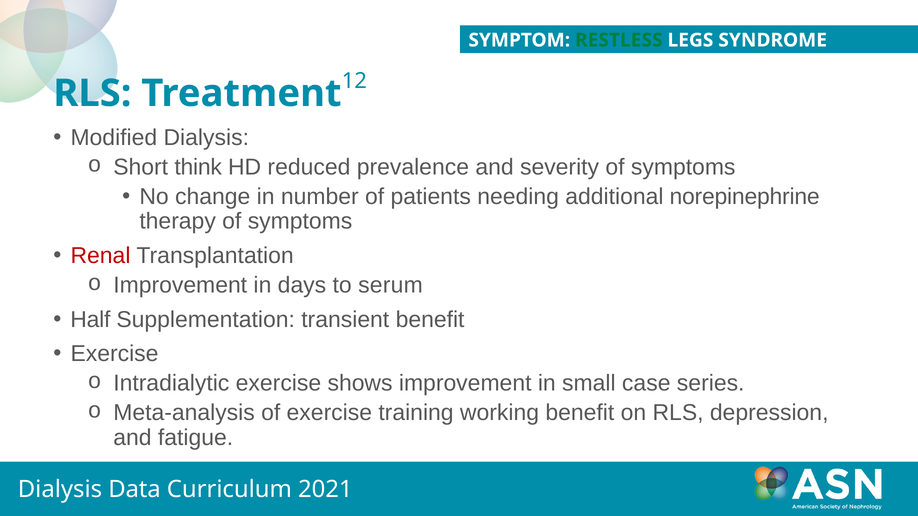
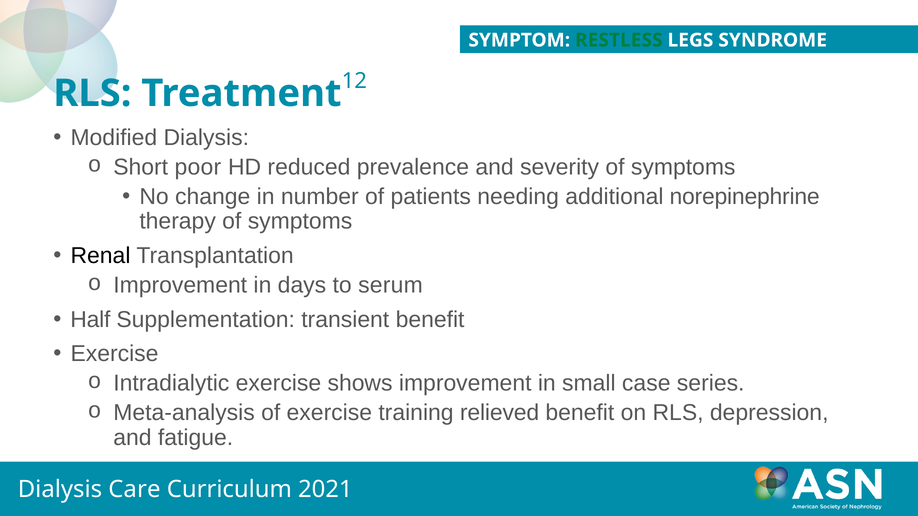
think: think -> poor (198, 167)
Renal colour: red -> black (101, 256)
working: working -> relieved (500, 413)
Data: Data -> Care (134, 490)
